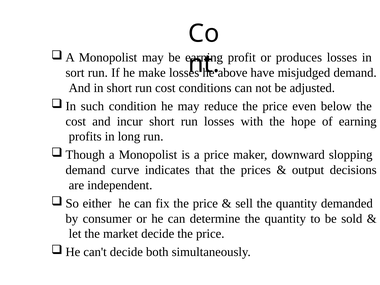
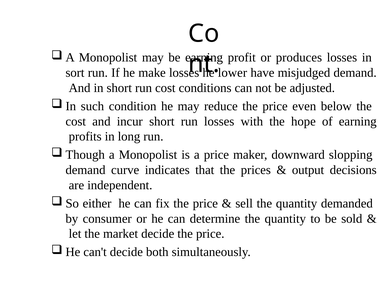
above: above -> lower (232, 73)
